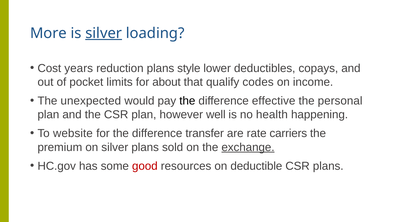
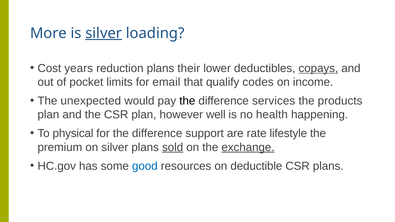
style: style -> their (189, 68)
copays underline: none -> present (318, 68)
about: about -> email (166, 82)
effective: effective -> services (274, 101)
personal: personal -> products (340, 101)
website: website -> physical (73, 134)
transfer: transfer -> support (205, 134)
carriers: carriers -> lifestyle (288, 134)
sold underline: none -> present (173, 147)
good colour: red -> blue (145, 166)
